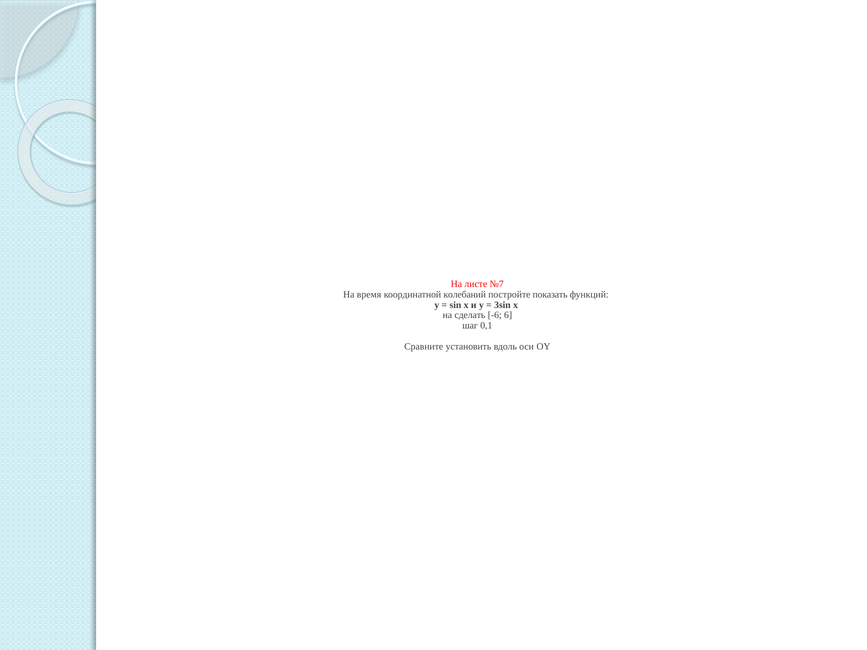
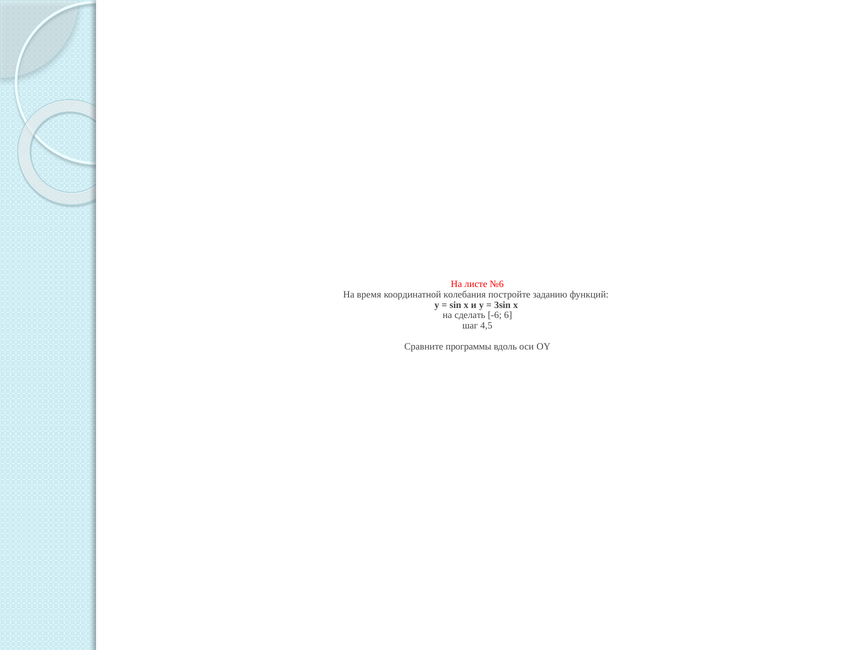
№7: №7 -> №6 (497, 284)
колебаний: колебаний -> колебания (465, 295)
показать: показать -> заданию (550, 295)
0,1: 0,1 -> 4,5 (486, 326)
установить: установить -> программы (469, 347)
